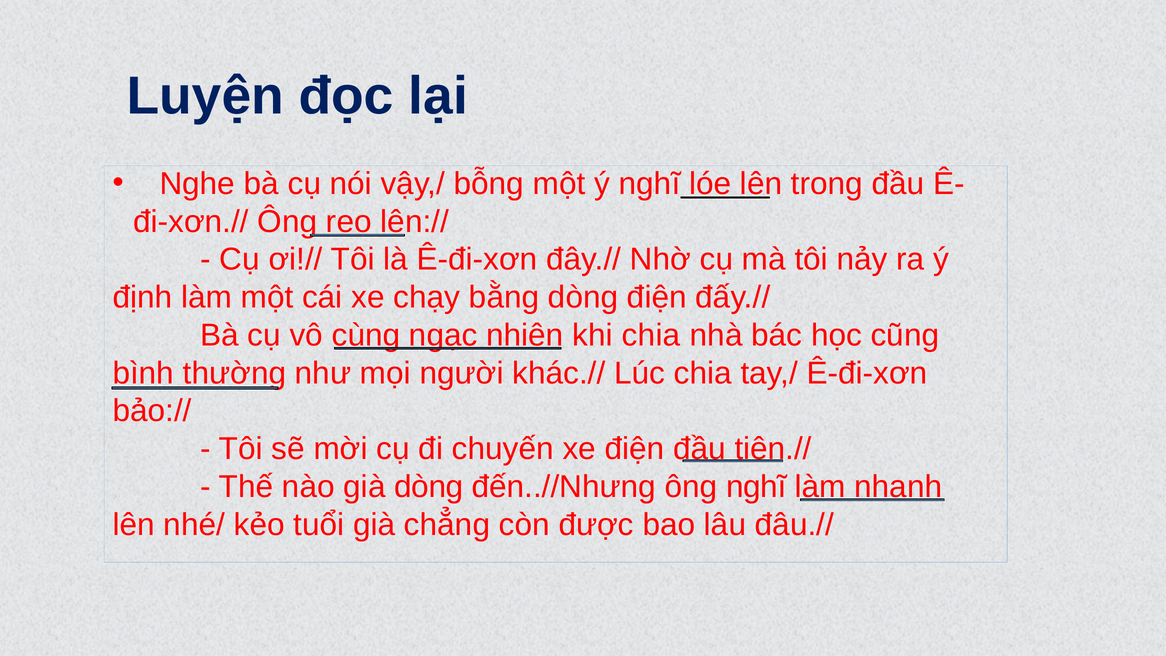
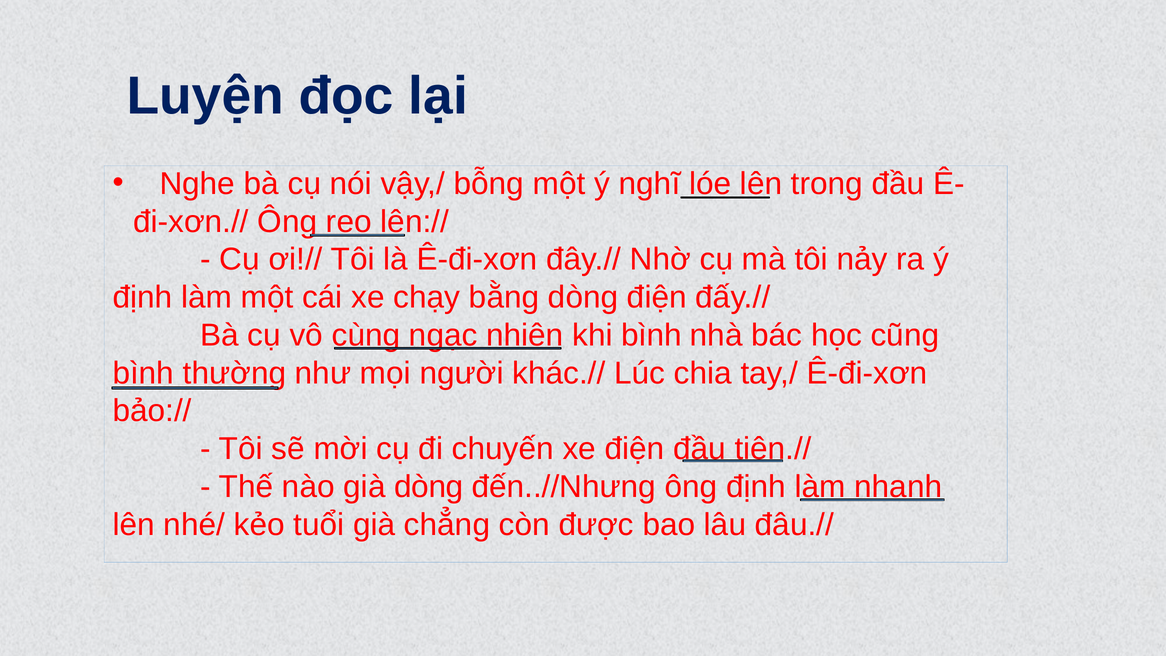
khi chia: chia -> bình (651, 335)
ông nghĩ: nghĩ -> định (756, 487)
